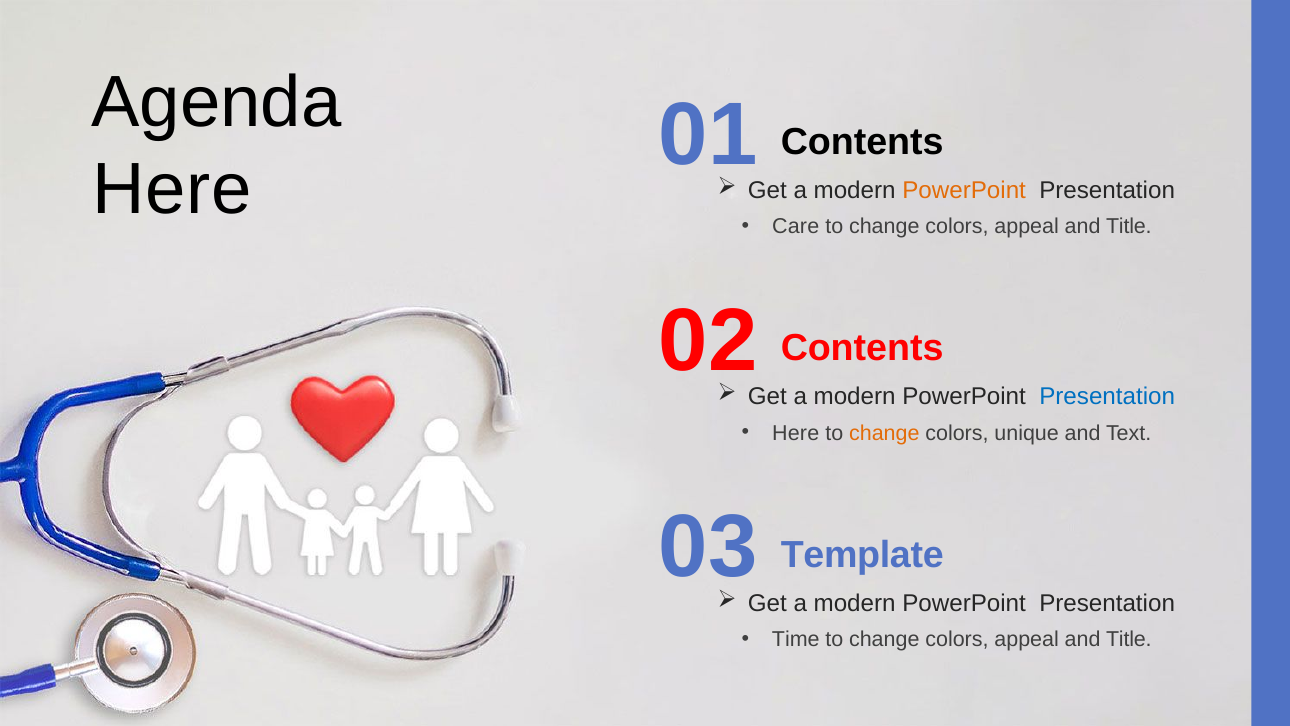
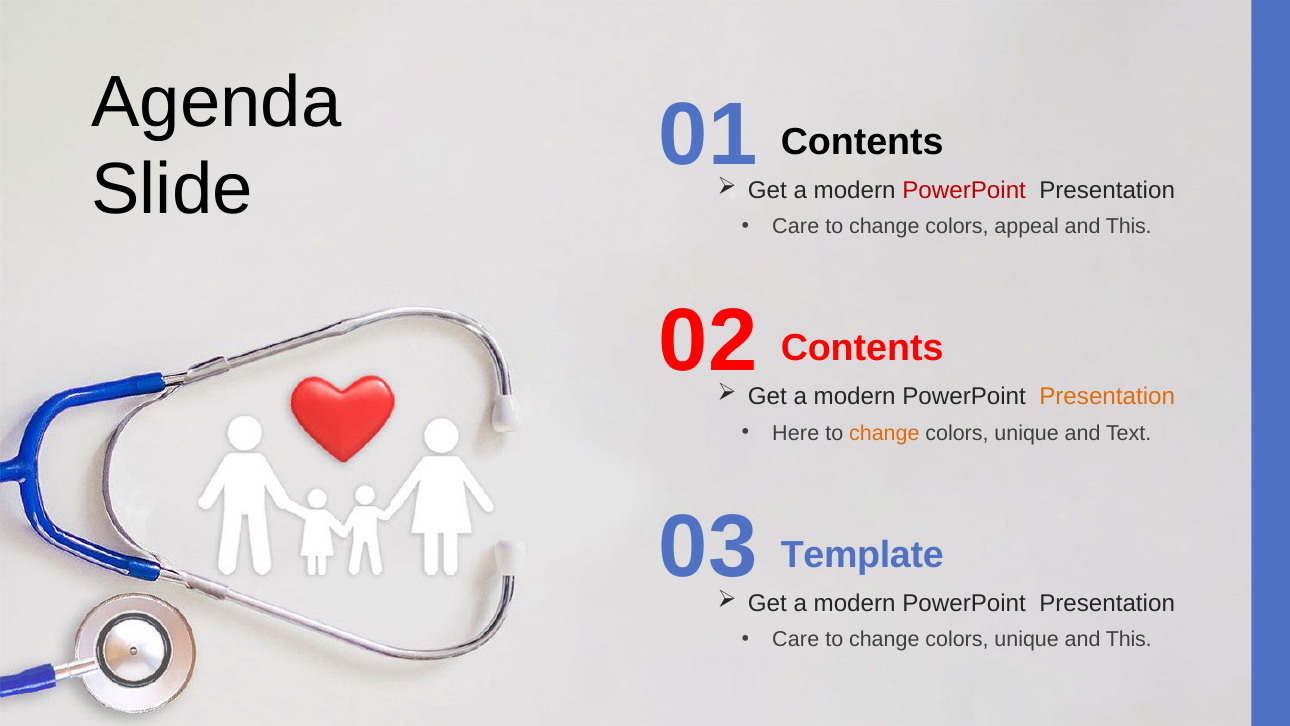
Here: Here -> Slide (172, 190)
PowerPoint colour: orange -> red (964, 190)
Title: Title -> This (1129, 226)
Presentation colour: blue -> orange (1107, 396)
Time: Time -> Care (796, 639)
appeal: appeal -> unique (1027, 639)
Title: Title -> This (1129, 639)
